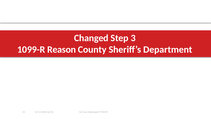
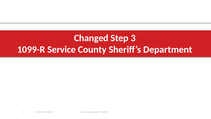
Reason: Reason -> Service (62, 49)
